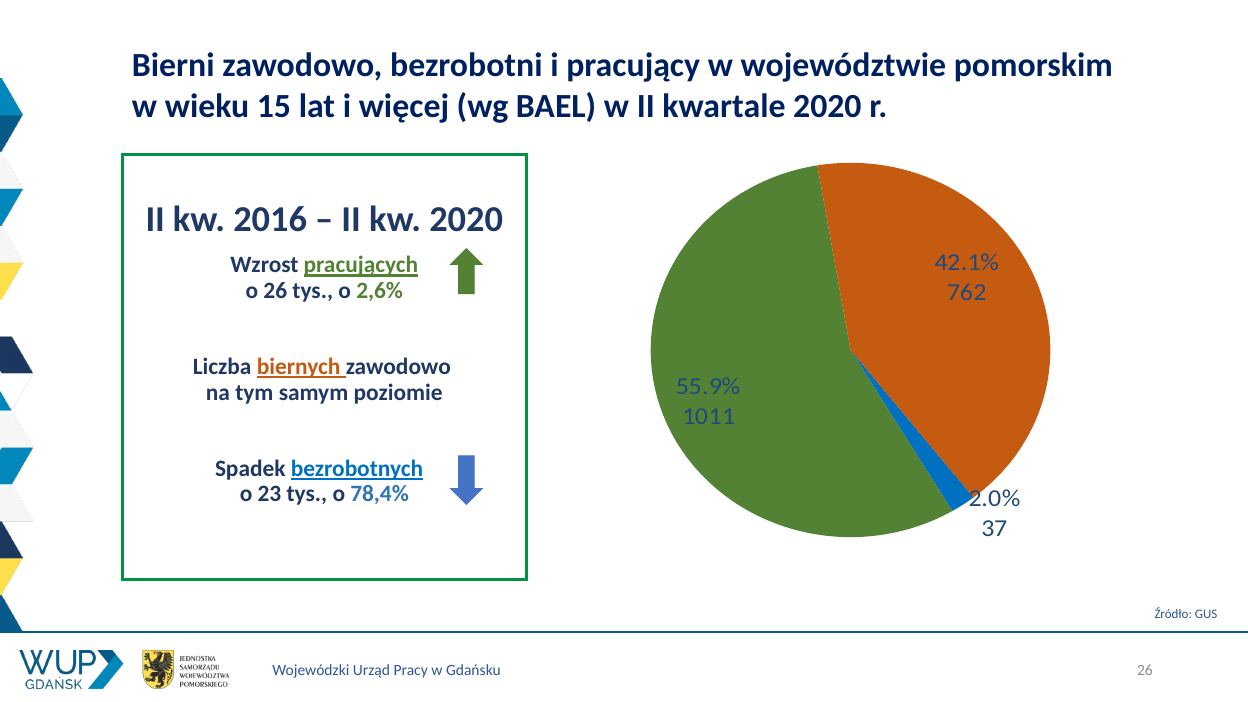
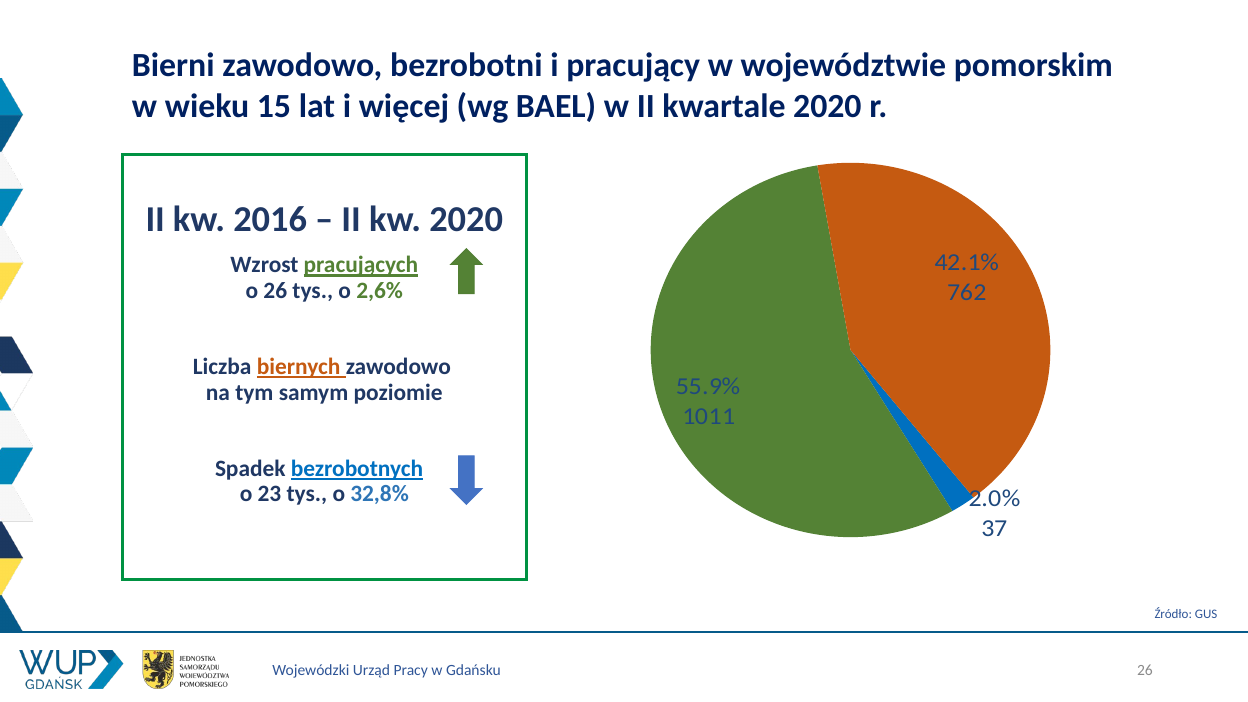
78,4%: 78,4% -> 32,8% (380, 494)
